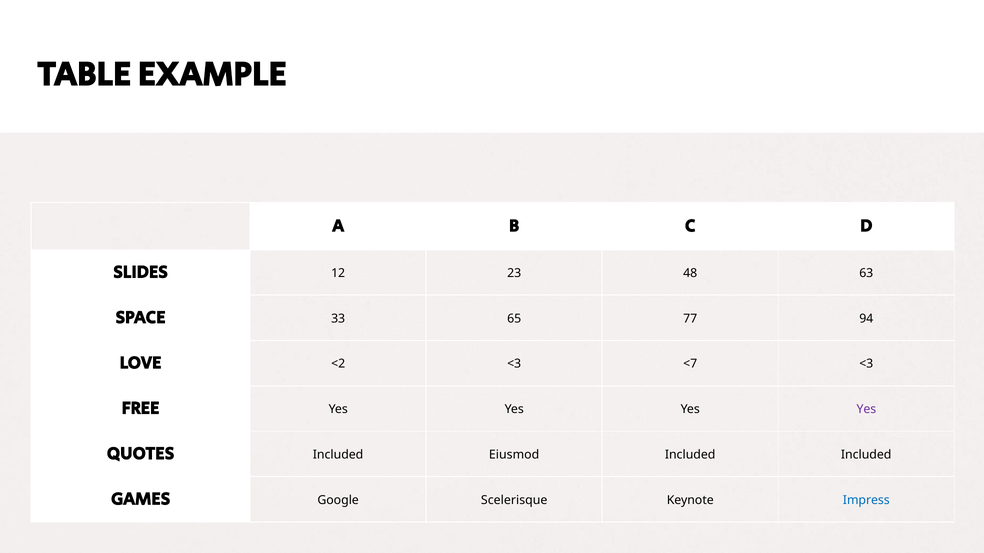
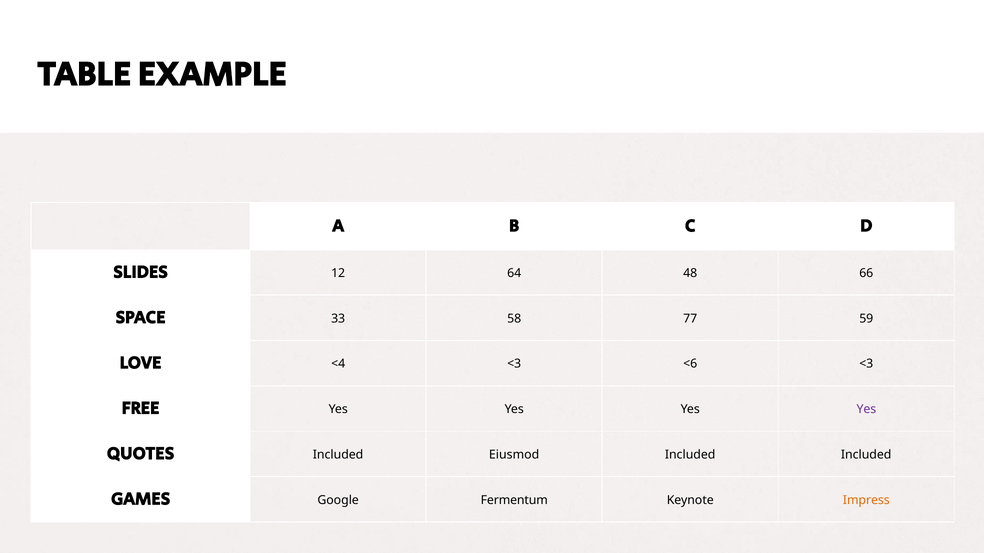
23: 23 -> 64 (514, 273)
63: 63 -> 66 (866, 273)
65: 65 -> 58 (514, 319)
94: 94 -> 59 (866, 319)
<2: <2 -> <4 (338, 364)
<7: <7 -> <6 (690, 364)
Scelerisque: Scelerisque -> Fermentum (514, 500)
Impress colour: blue -> orange (866, 500)
